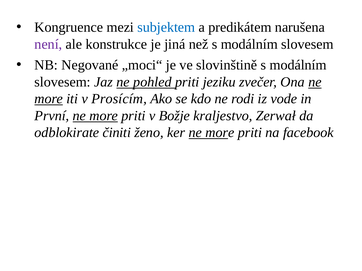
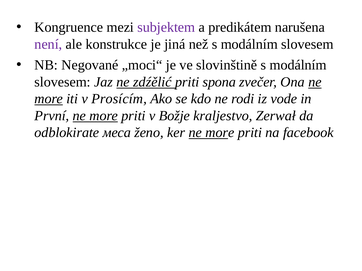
subjektem colour: blue -> purple (166, 27)
pohled: pohled -> zdźělić (152, 82)
jeziku: jeziku -> spona (219, 82)
činiti: činiti -> меса (117, 133)
